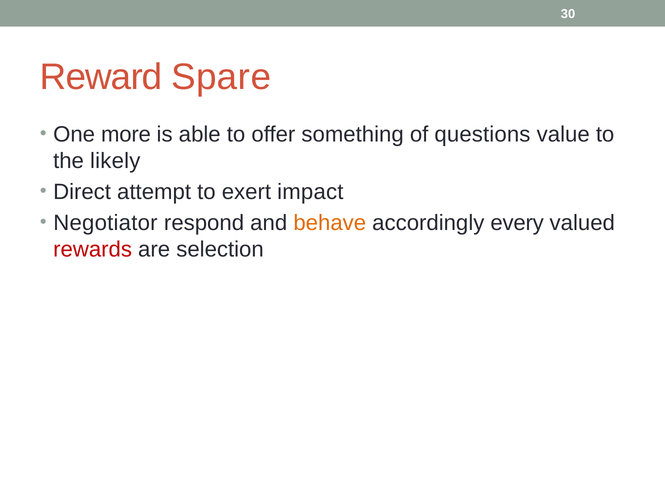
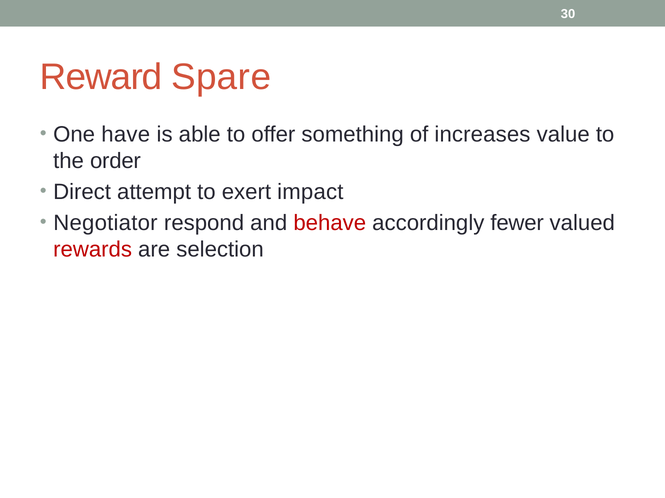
more: more -> have (126, 135)
questions: questions -> increases (482, 135)
likely: likely -> order (115, 161)
behave colour: orange -> red (330, 223)
every: every -> fewer (517, 223)
